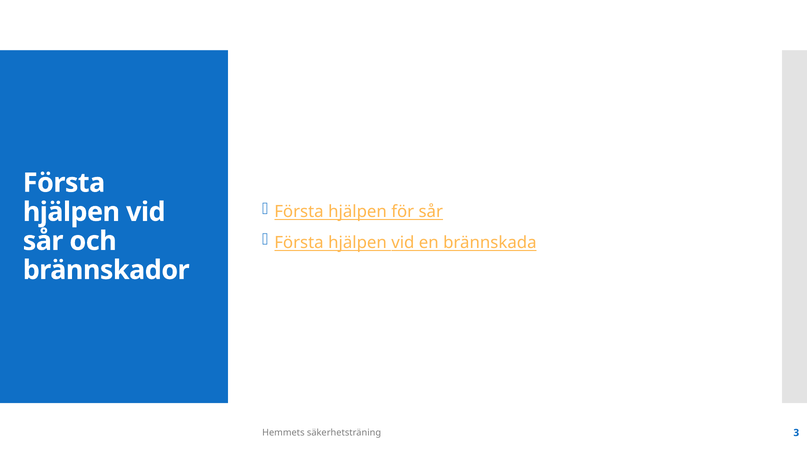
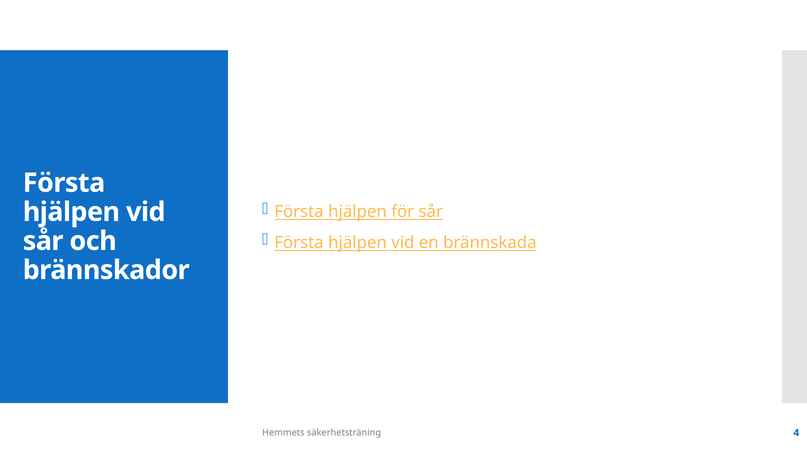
3: 3 -> 4 (796, 433)
